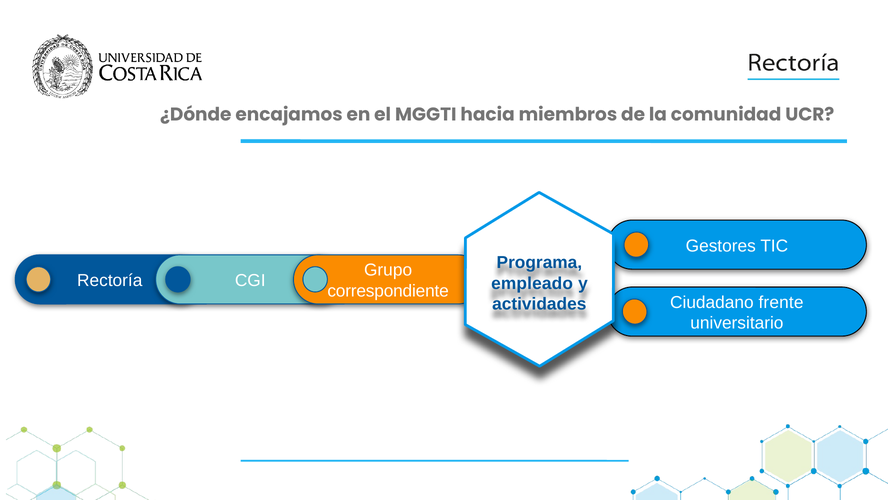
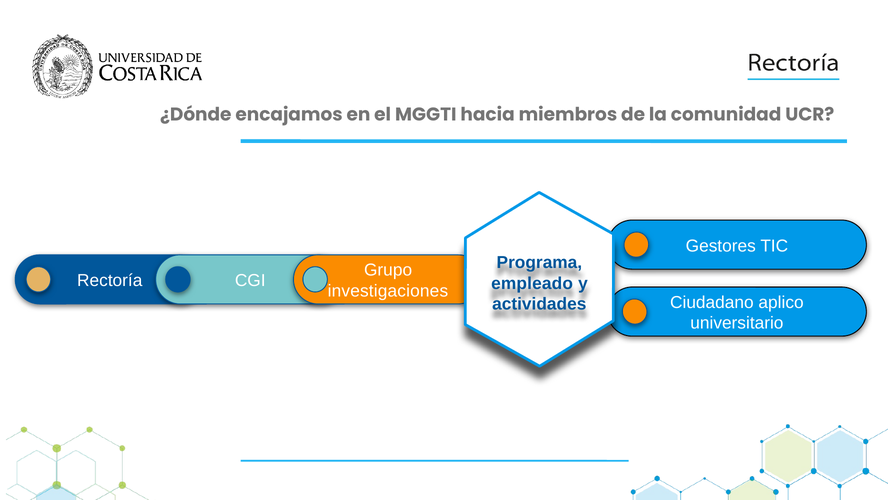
correspondiente: correspondiente -> investigaciones (388, 291)
frente: frente -> aplico (781, 302)
